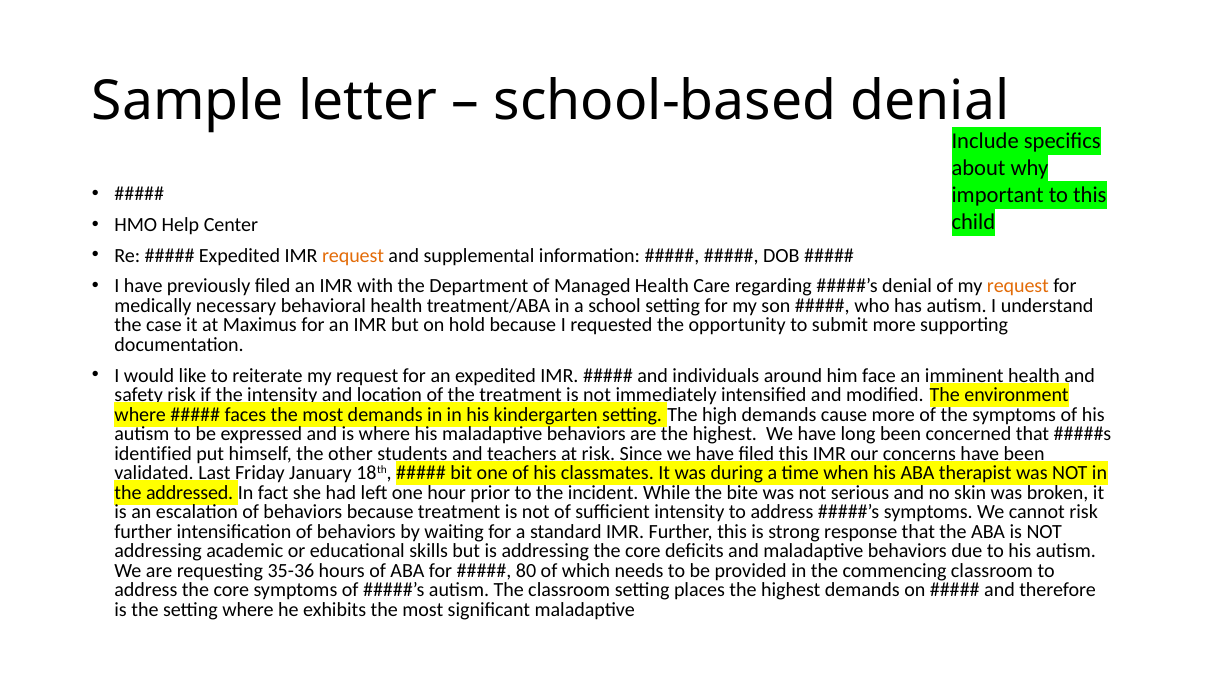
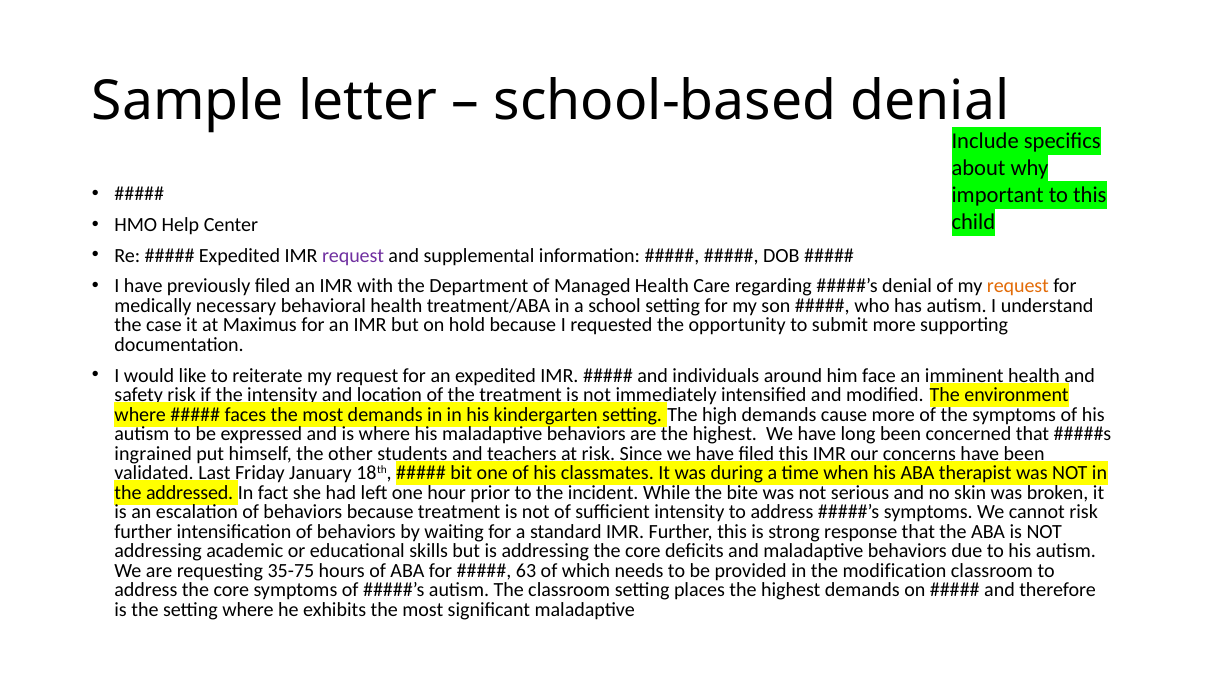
request colour: orange -> purple (353, 255)
identified: identified -> ingrained (153, 454)
35-36: 35-36 -> 35-75 (291, 571)
80: 80 -> 63 (526, 571)
commencing: commencing -> modification (894, 571)
